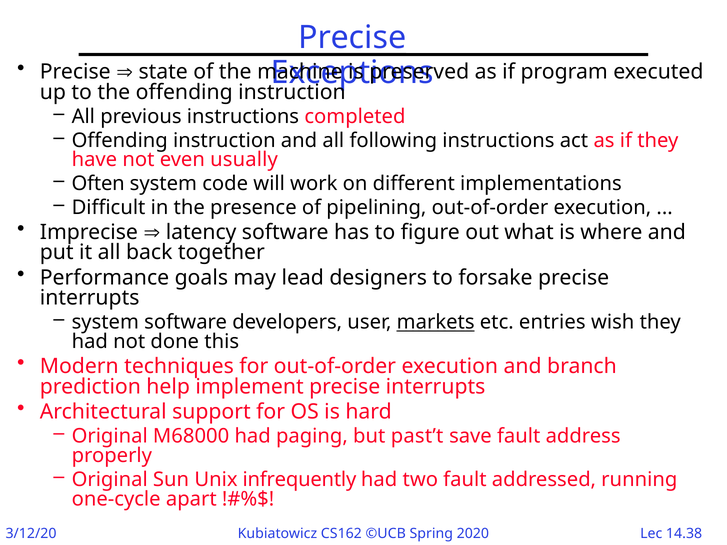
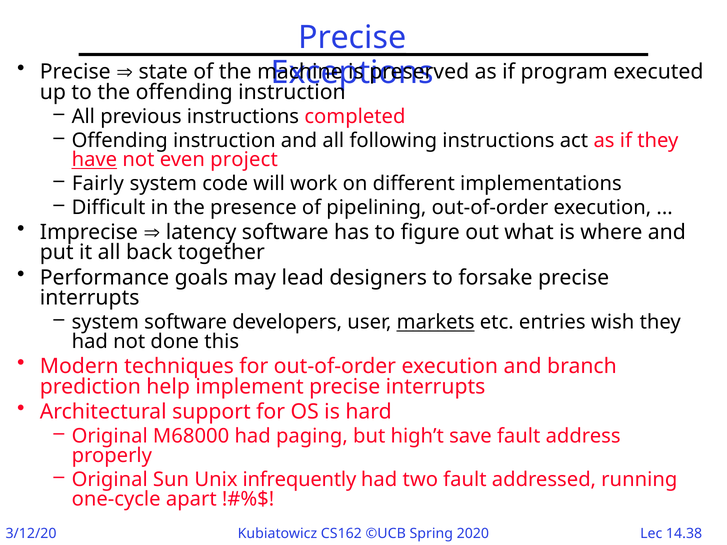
have underline: none -> present (94, 160)
usually: usually -> project (244, 160)
Often: Often -> Fairly (98, 184)
past’t: past’t -> high’t (417, 436)
